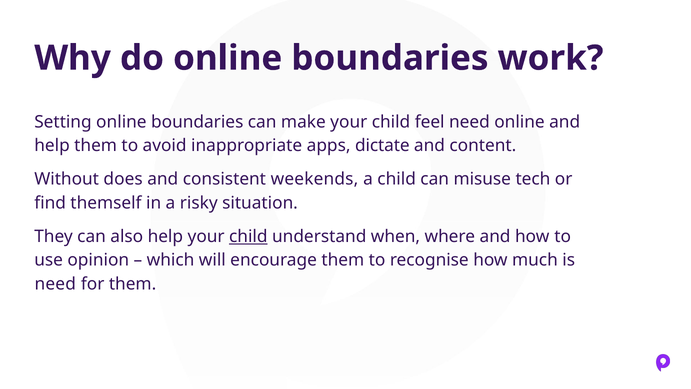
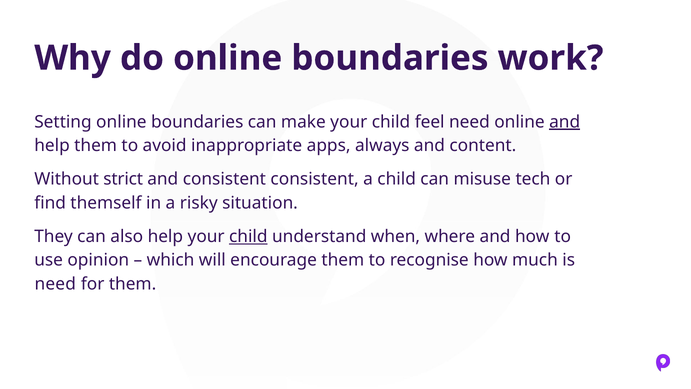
and underline: none -> present (565, 122)
dictate: dictate -> always (382, 146)
does: does -> strict (123, 179)
consistent weekends: weekends -> consistent (315, 179)
